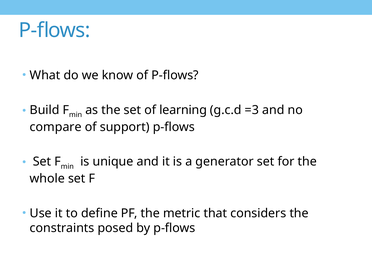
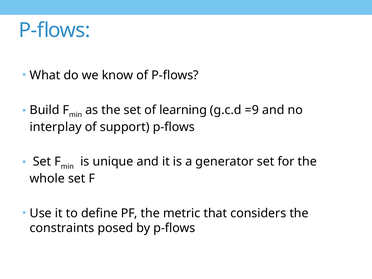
=3: =3 -> =9 (252, 110)
compare: compare -> interplay (56, 127)
